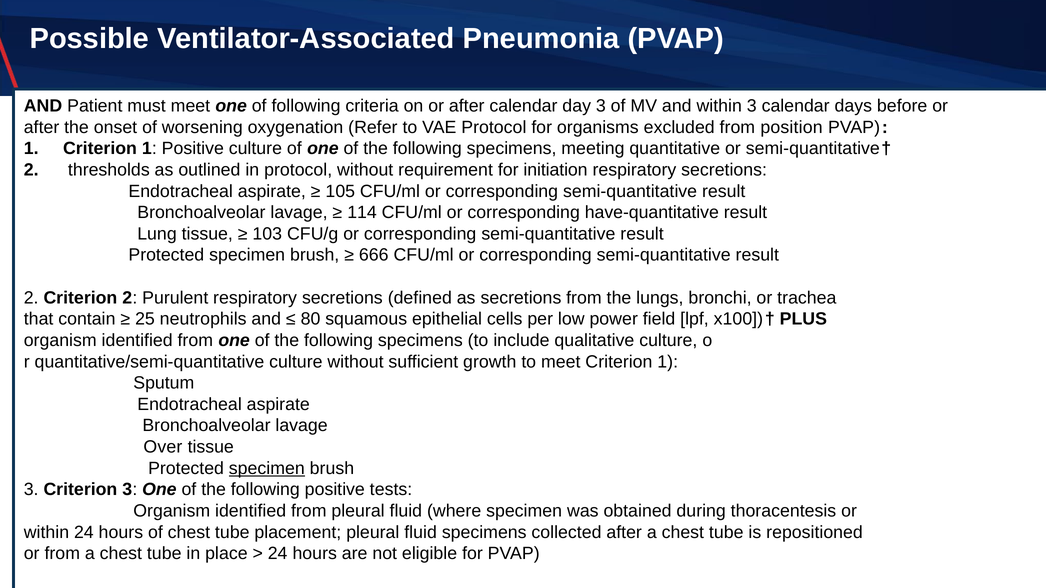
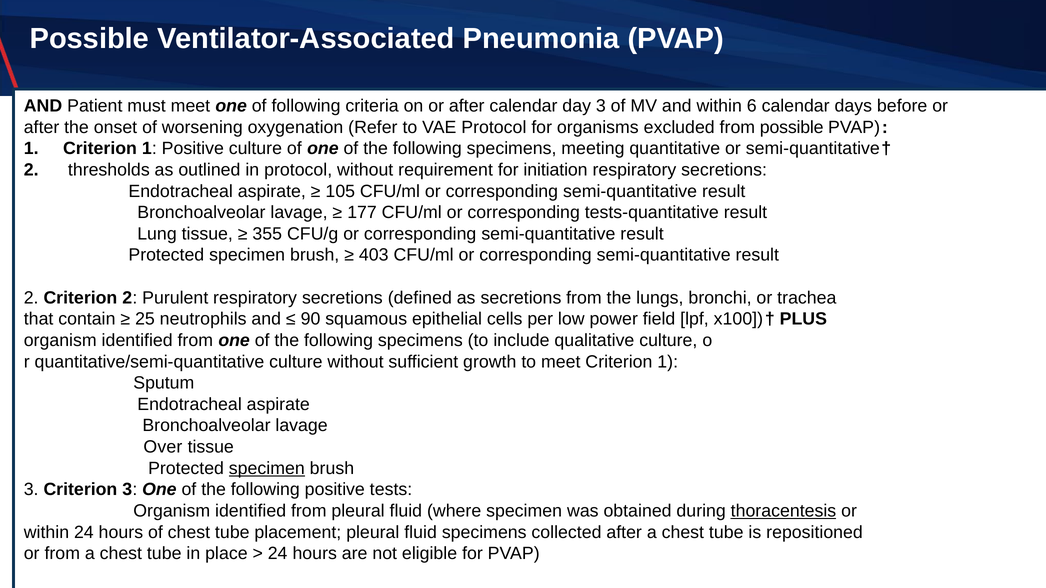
within 3: 3 -> 6 (752, 106)
from position: position -> possible (792, 127)
114: 114 -> 177 (362, 213)
have-quantitative: have-quantitative -> tests-quantitative (652, 213)
103: 103 -> 355 (267, 234)
666: 666 -> 403 (374, 255)
80: 80 -> 90 (311, 319)
thoracentesis underline: none -> present (783, 511)
